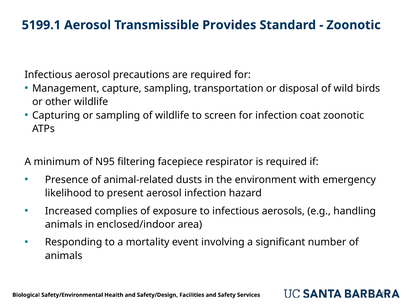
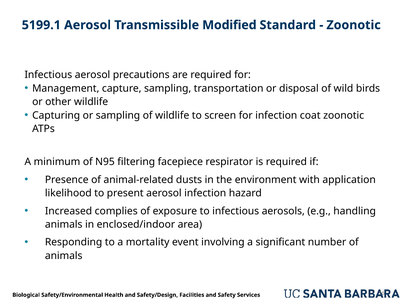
Provides: Provides -> Modified (229, 25)
emergency: emergency -> application (349, 180)
